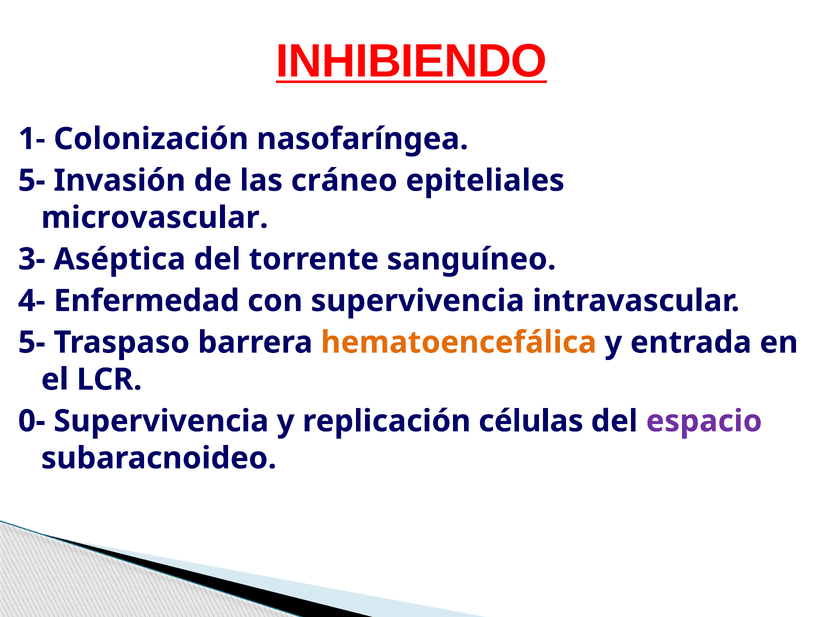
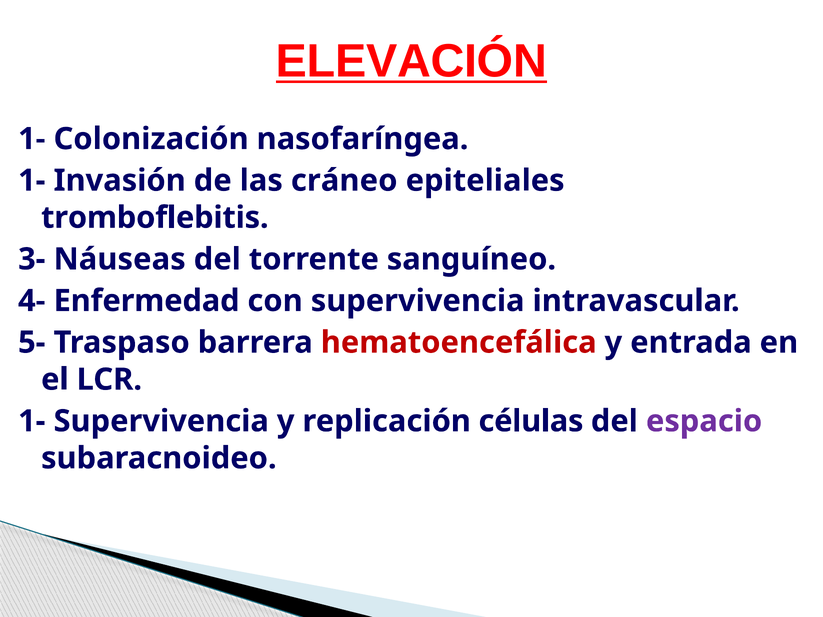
INHIBIENDO: INHIBIENDO -> ELEVACIÓN (411, 61)
5-: 5- -> 1- (32, 181)
microvascular: microvascular -> tromboflebitis (155, 218)
Aséptica: Aséptica -> Náuseas (120, 259)
hematoencefálica colour: orange -> red (459, 343)
0-: 0- -> 1- (32, 421)
